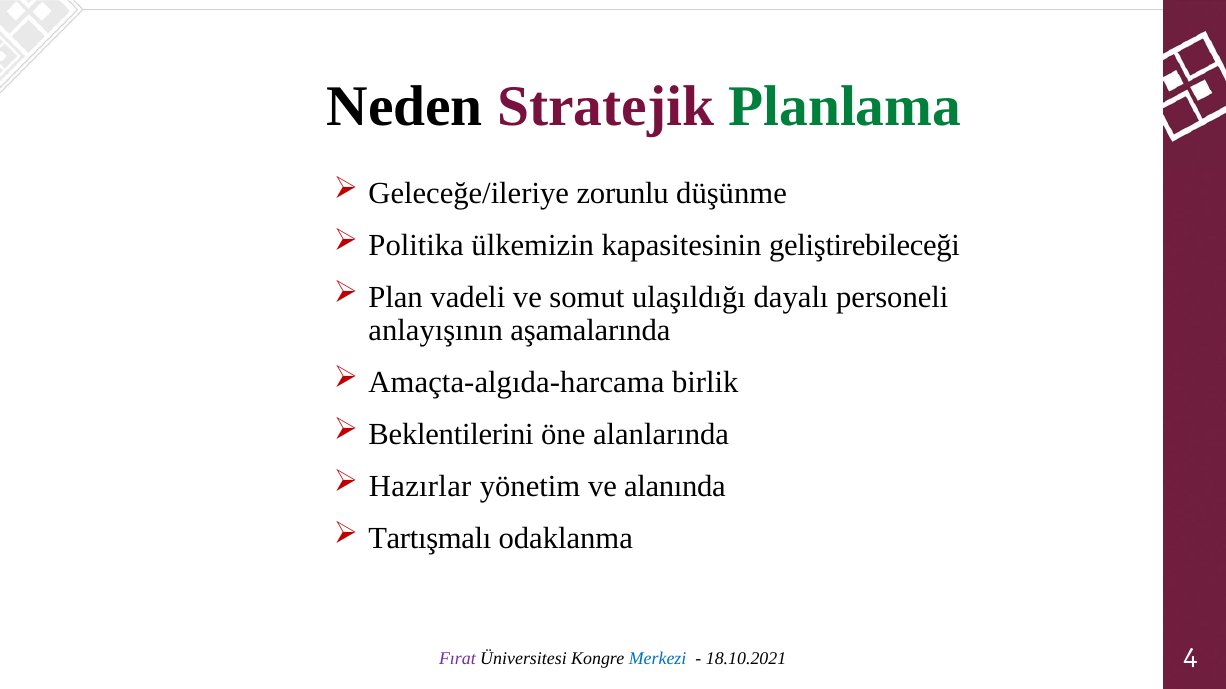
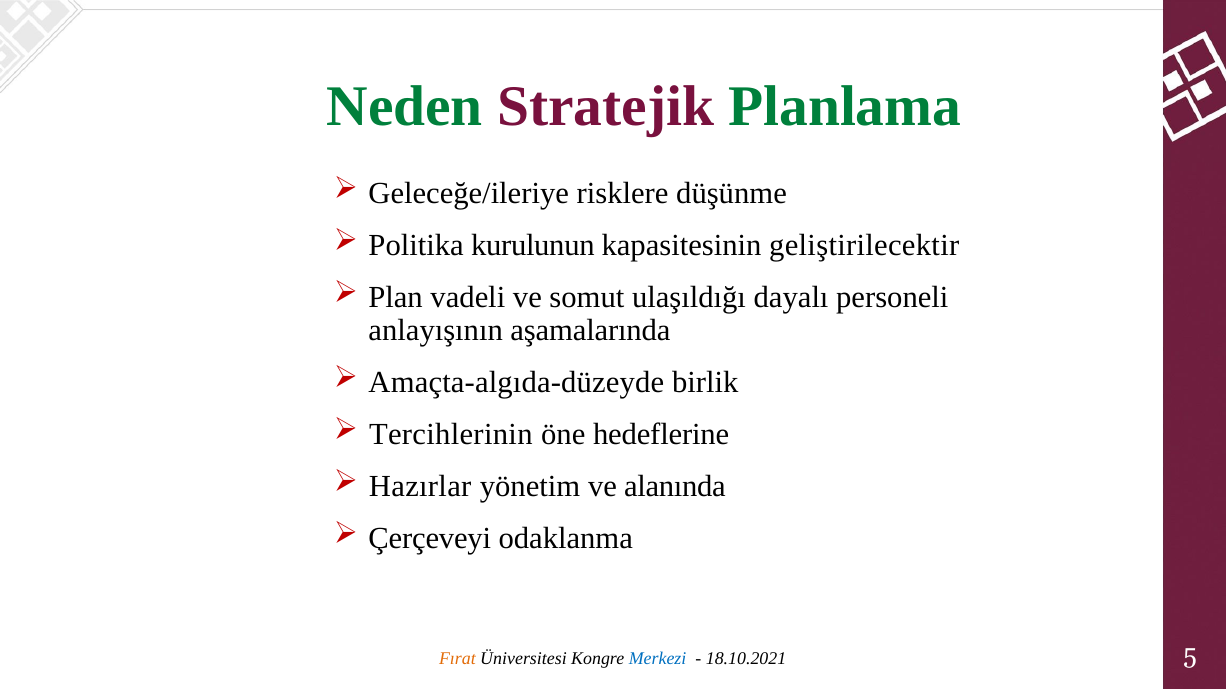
Neden colour: black -> green (405, 107)
zorunlu: zorunlu -> risklere (623, 194)
ülkemizin: ülkemizin -> kurulunun (533, 246)
geliştirebileceği: geliştirebileceği -> geliştirilecektir (864, 246)
Amaçta-algıda-harcama: Amaçta-algıda-harcama -> Amaçta-algıda-düzeyde (516, 383)
Beklentilerini: Beklentilerini -> Tercihlerinin (451, 435)
alanlarında: alanlarında -> hedeflerine (661, 435)
Tartışmalı: Tartışmalı -> Çerçeveyi (430, 539)
Fırat colour: purple -> orange (457, 659)
4: 4 -> 5 (1190, 656)
